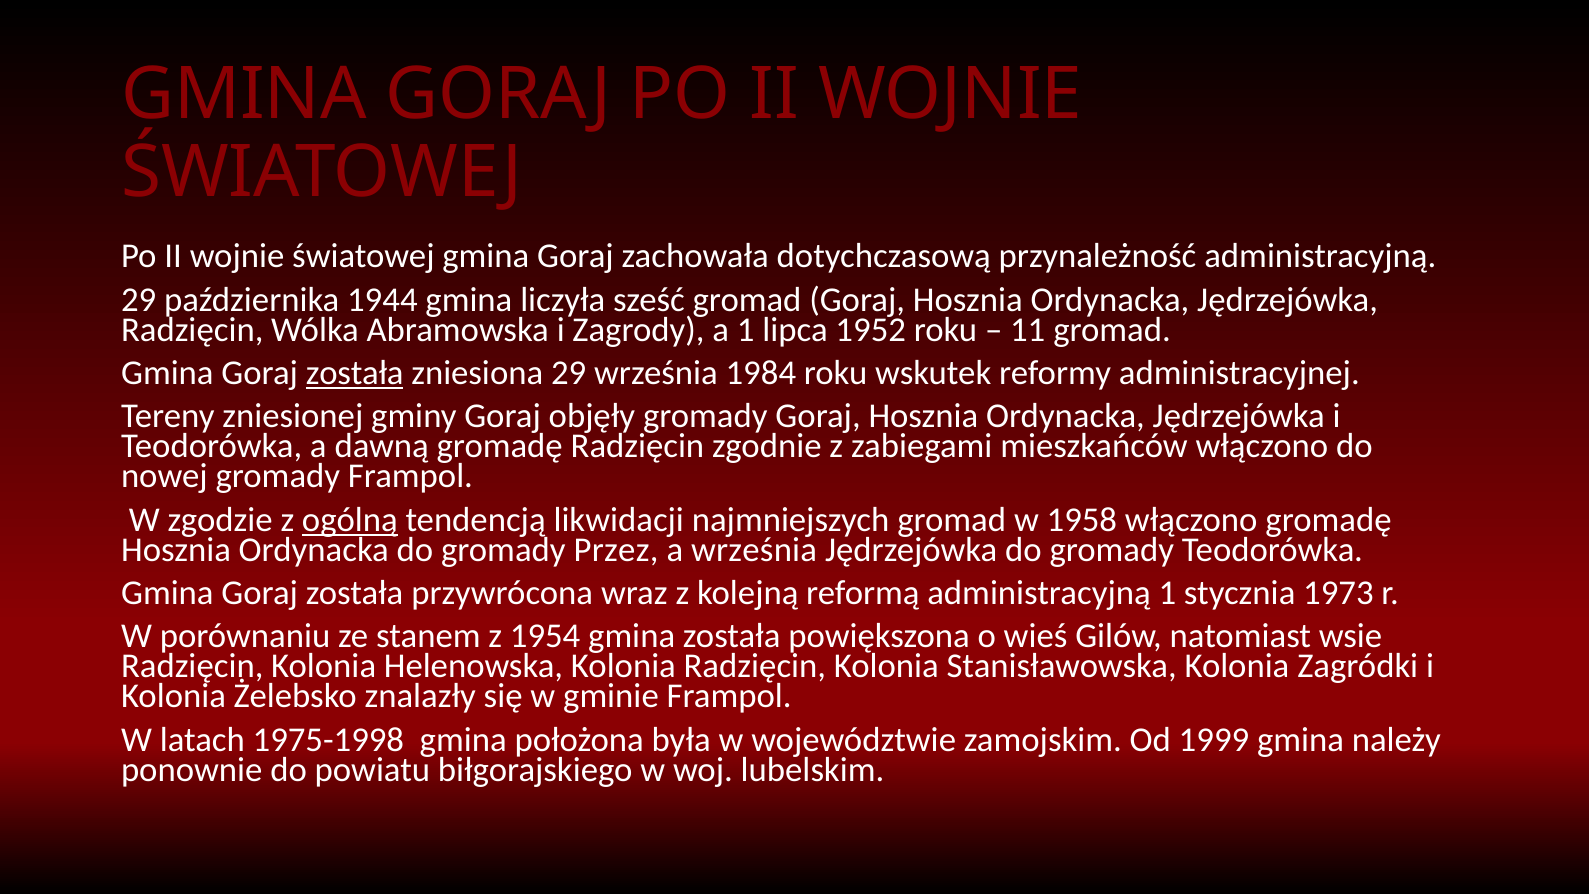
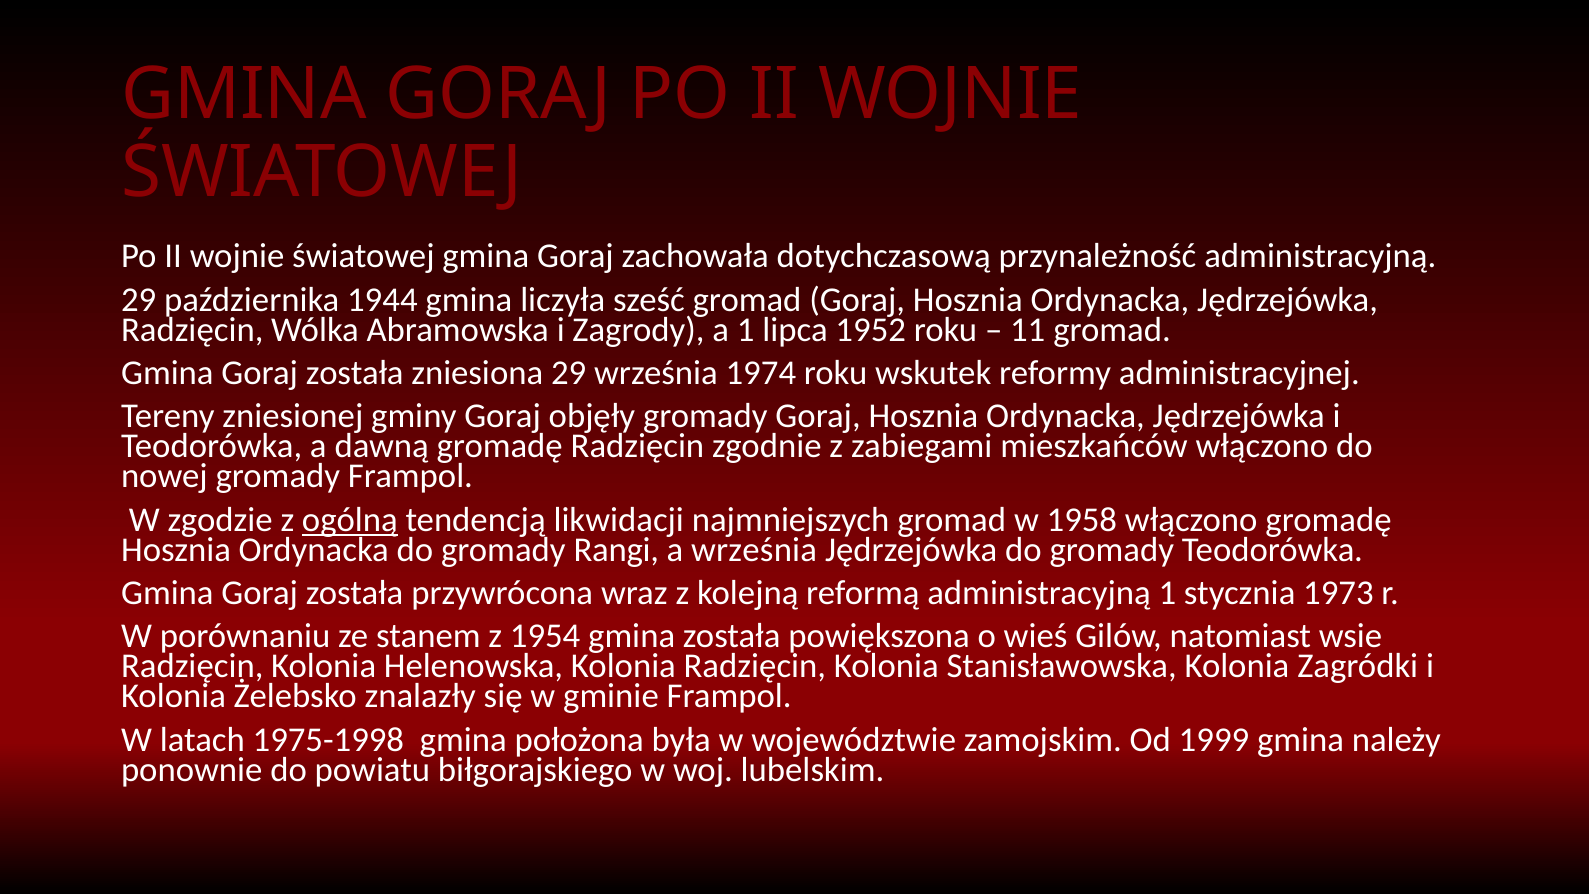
została underline: present -> none (355, 373)
1984: 1984 -> 1974 (761, 373)
Przez: Przez -> Rangi (616, 550)
